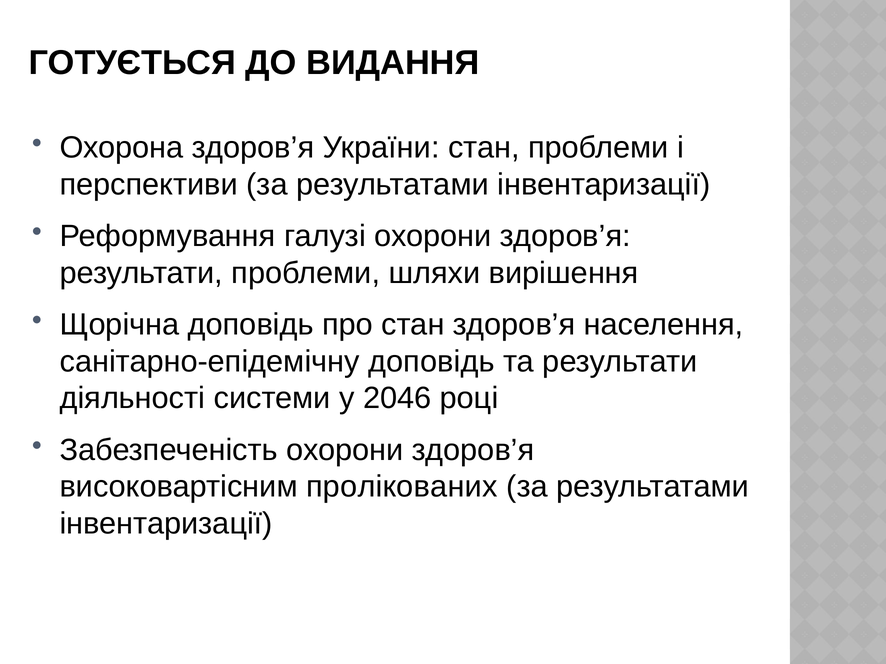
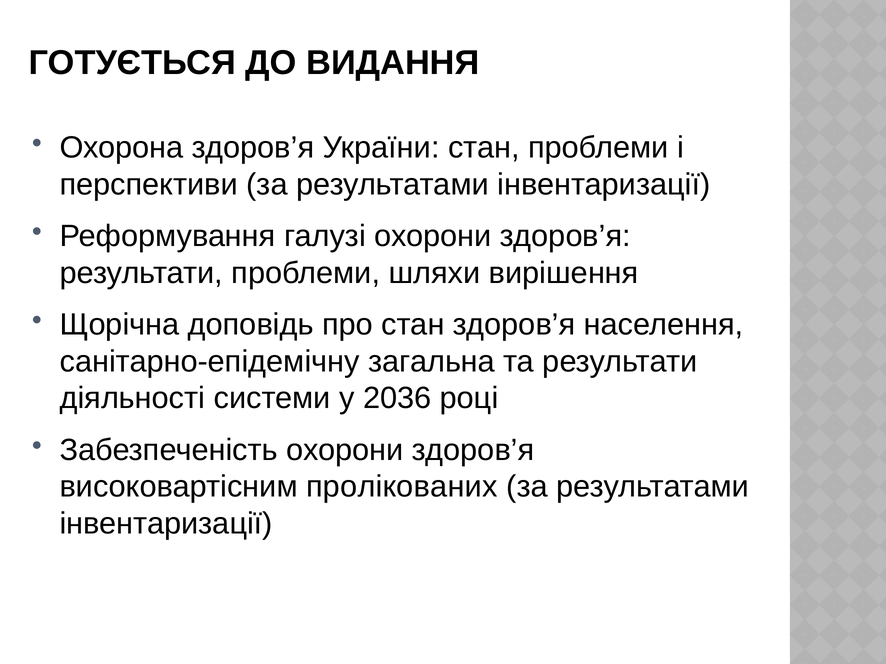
санітарно-епідемічну доповідь: доповідь -> загальна (432, 362)
2046: 2046 -> 2036 (397, 399)
